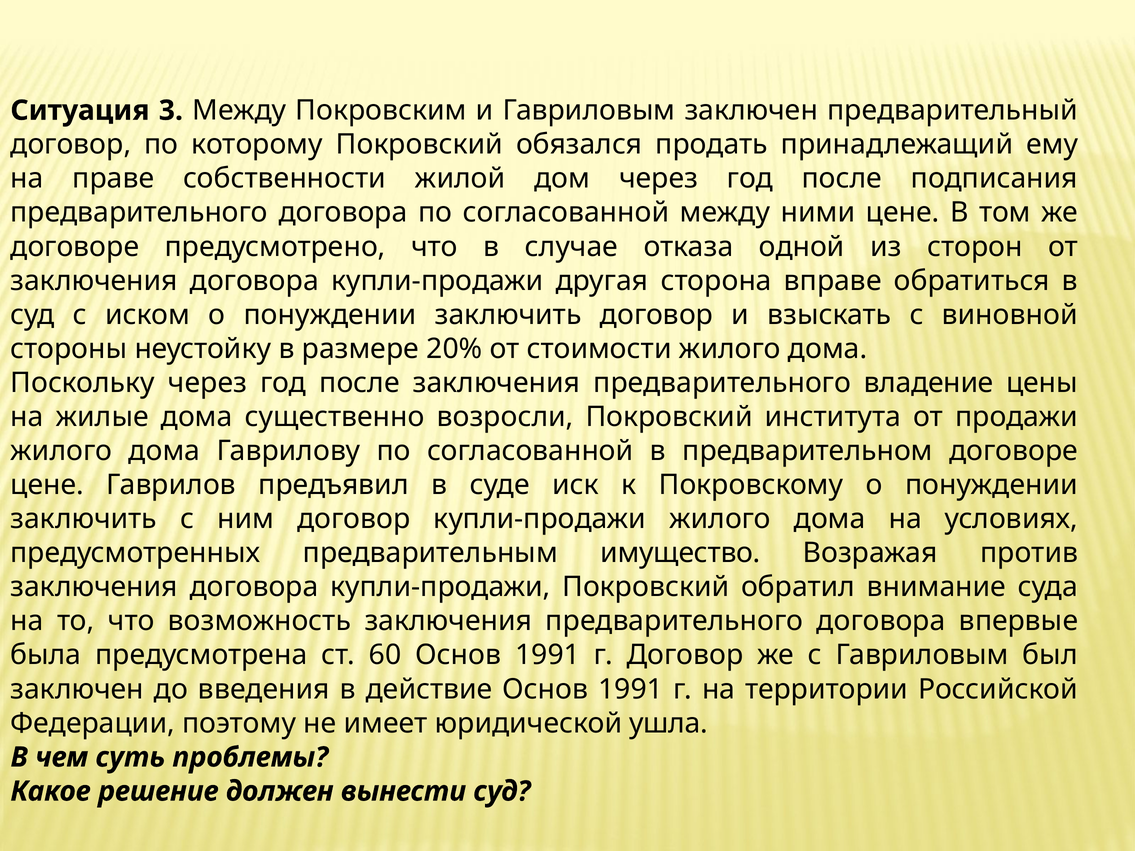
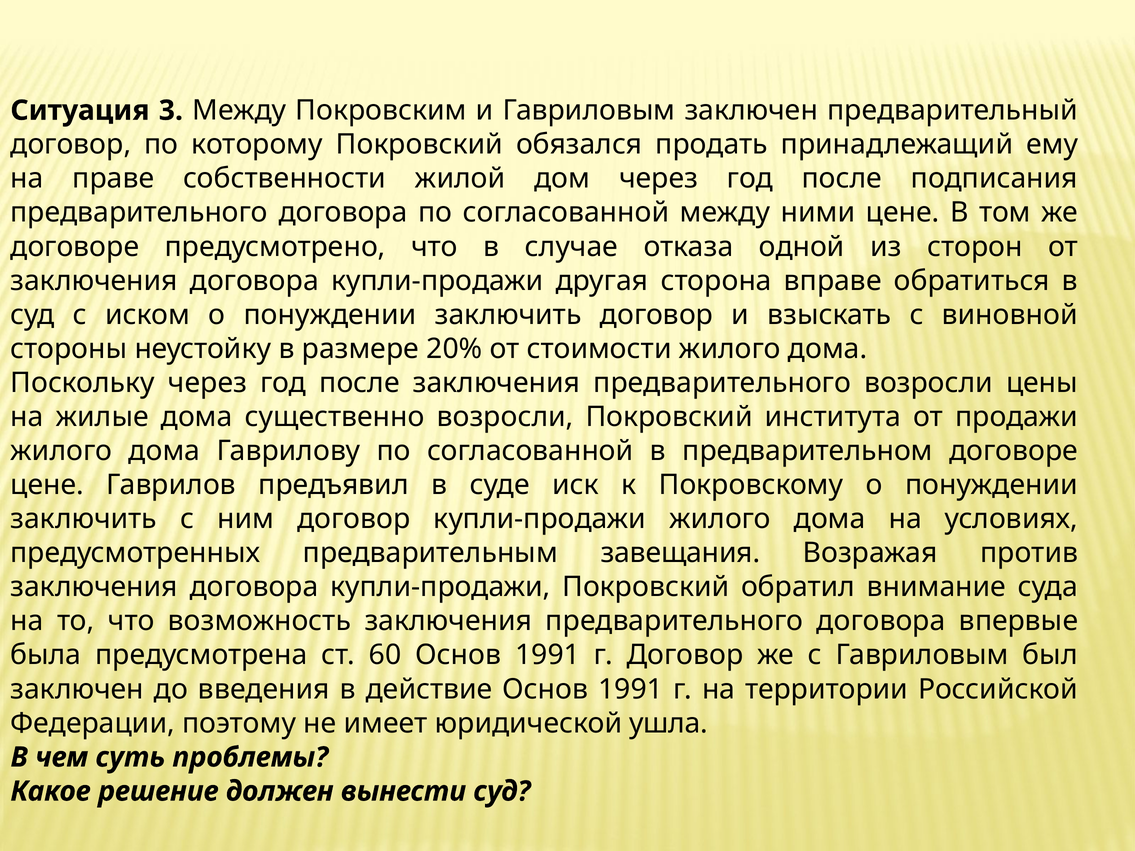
предварительного владение: владение -> возросли (928, 383)
имущество: имущество -> завещания (680, 553)
